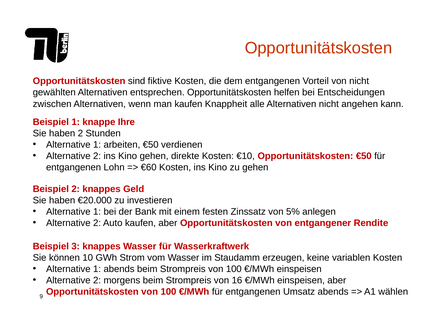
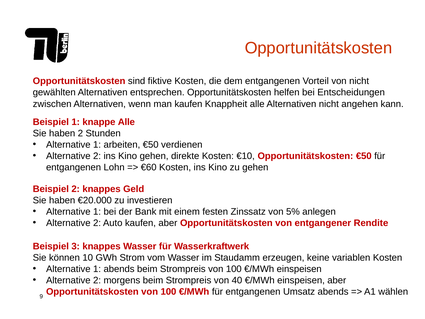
knappe Ihre: Ihre -> Alle (126, 122)
16: 16 -> 40 (237, 280)
